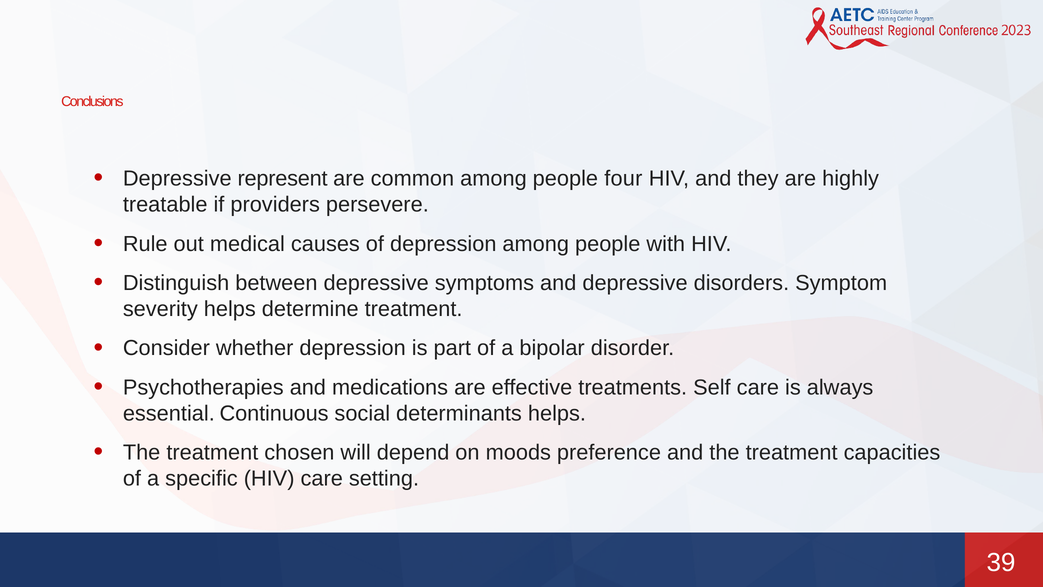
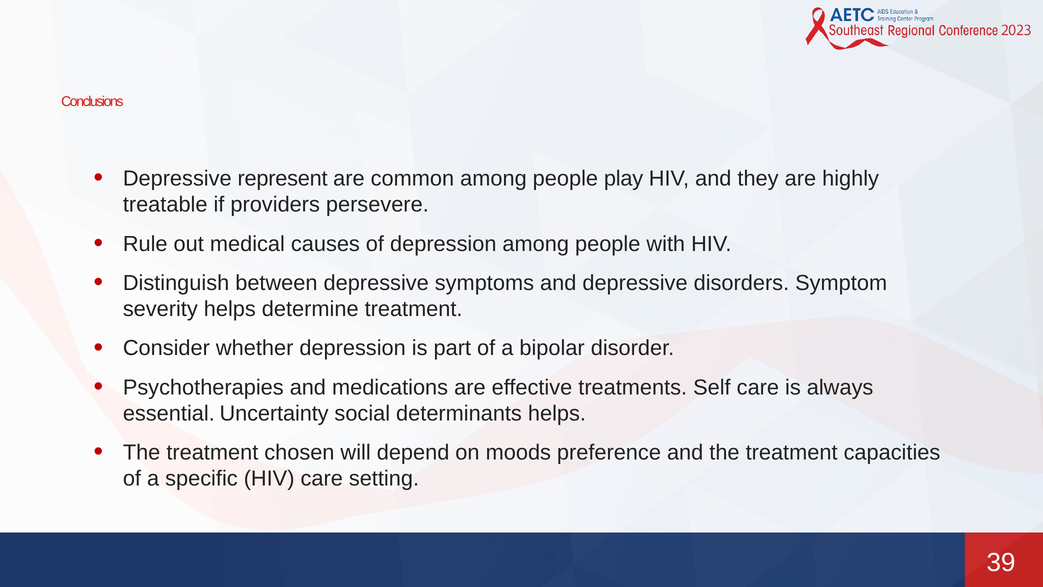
four: four -> play (624, 179)
Continuous: Continuous -> Uncertainty (274, 413)
